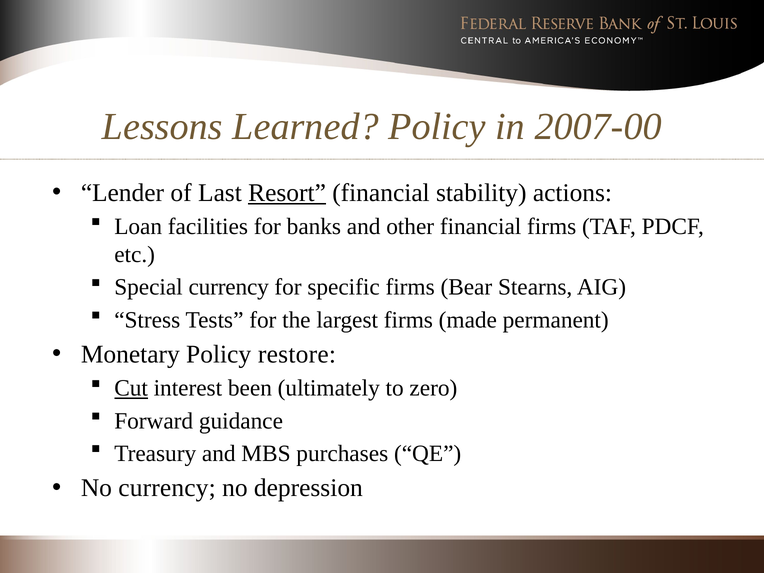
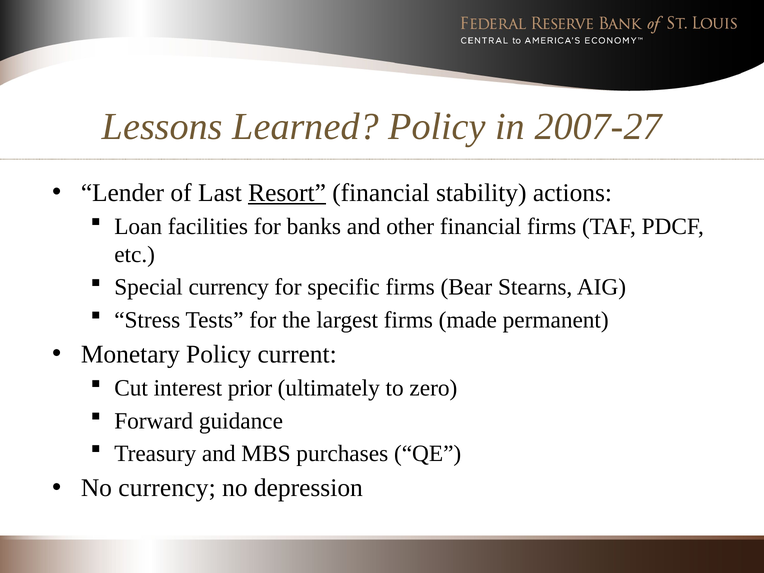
2007-00: 2007-00 -> 2007-27 (598, 127)
restore: restore -> current (297, 354)
Cut underline: present -> none (131, 388)
been: been -> prior (250, 388)
